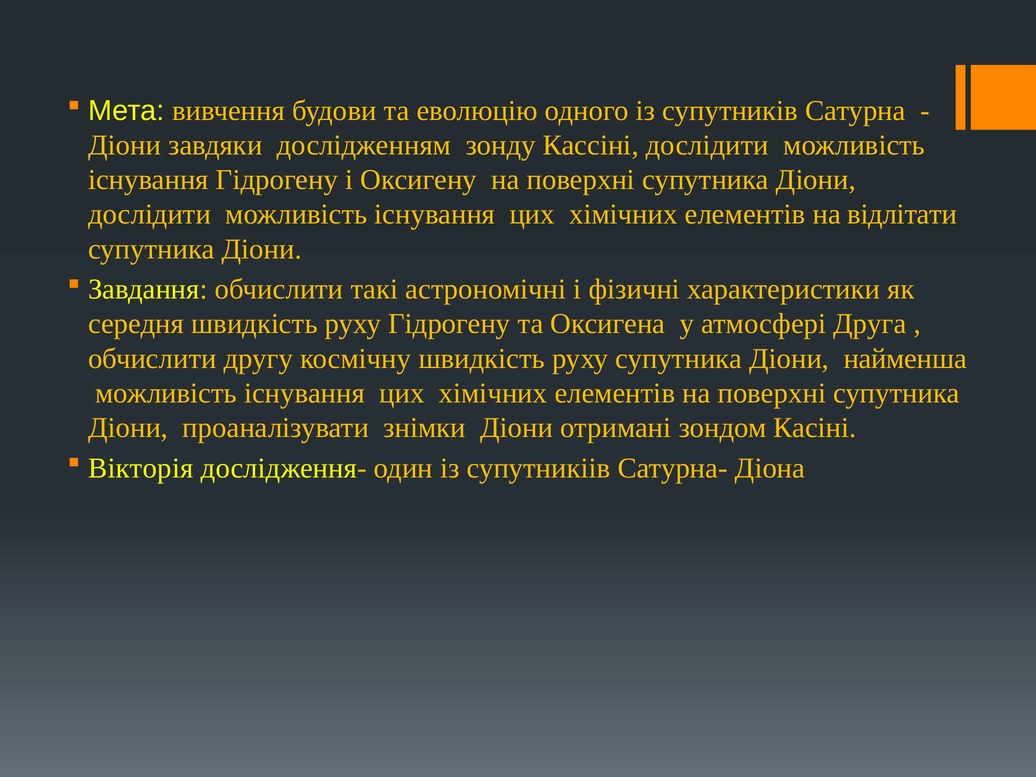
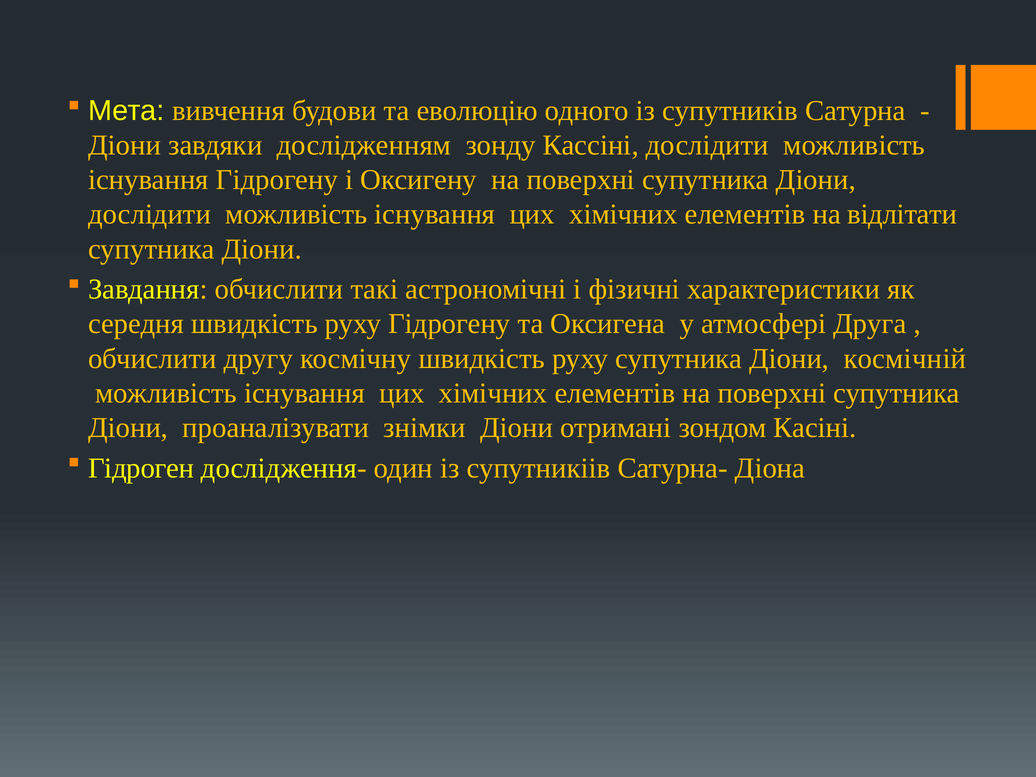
найменша: найменша -> космічній (905, 359)
Вікторія: Вікторія -> Гідроген (141, 468)
